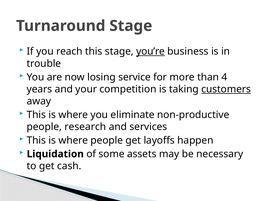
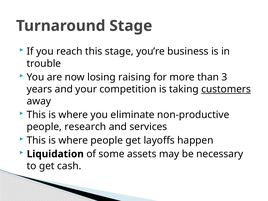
you’re underline: present -> none (150, 51)
service: service -> raising (134, 77)
4: 4 -> 3 (224, 77)
